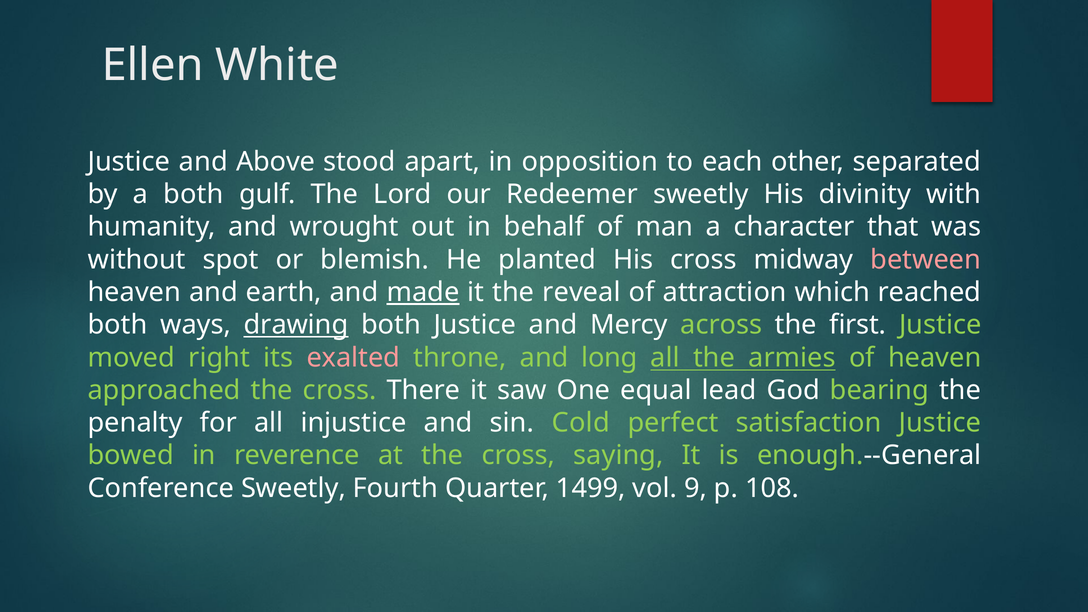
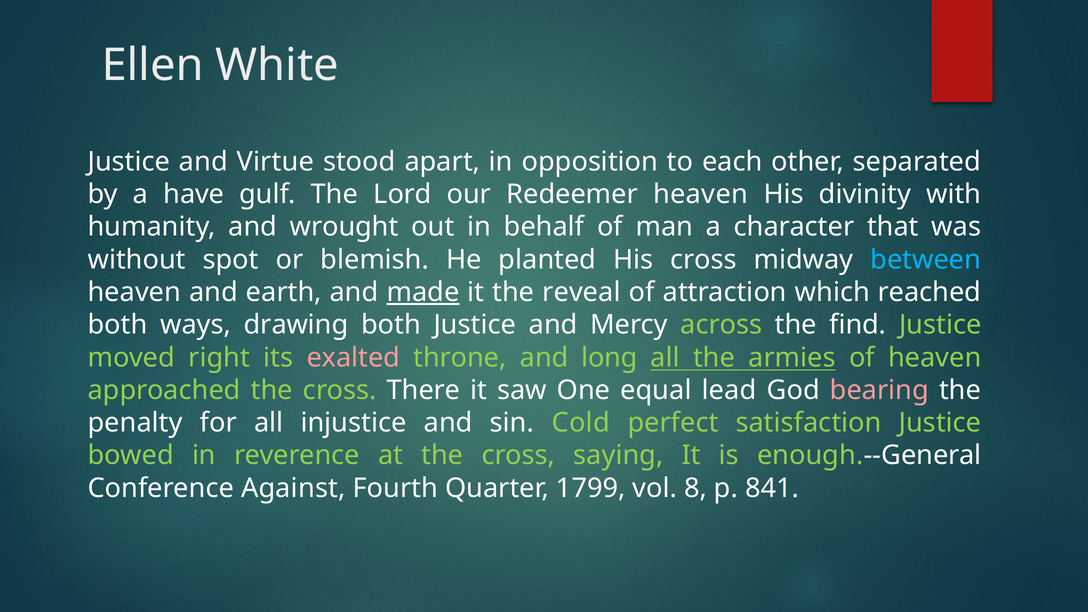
Above: Above -> Virtue (275, 162)
a both: both -> have (194, 194)
Redeemer sweetly: sweetly -> heaven (701, 194)
between colour: pink -> light blue (926, 260)
drawing underline: present -> none (296, 325)
first: first -> find (858, 325)
bearing colour: light green -> pink (879, 390)
Conference Sweetly: Sweetly -> Against (293, 488)
1499: 1499 -> 1799 (591, 488)
9: 9 -> 8 (696, 488)
108: 108 -> 841 (772, 488)
